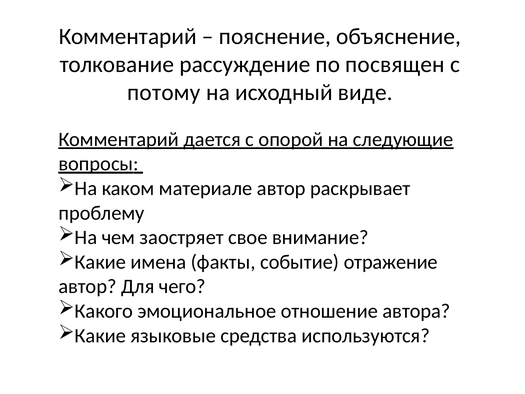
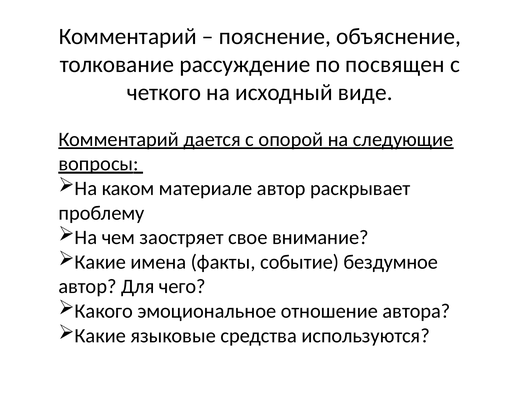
потому: потому -> четкого (164, 92)
отражение: отражение -> бездумное (391, 262)
